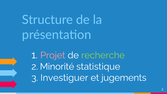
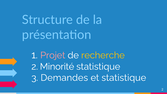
recherche colour: light green -> yellow (103, 55)
Investiguer: Investiguer -> Demandes (64, 78)
et jugements: jugements -> statistique (124, 78)
